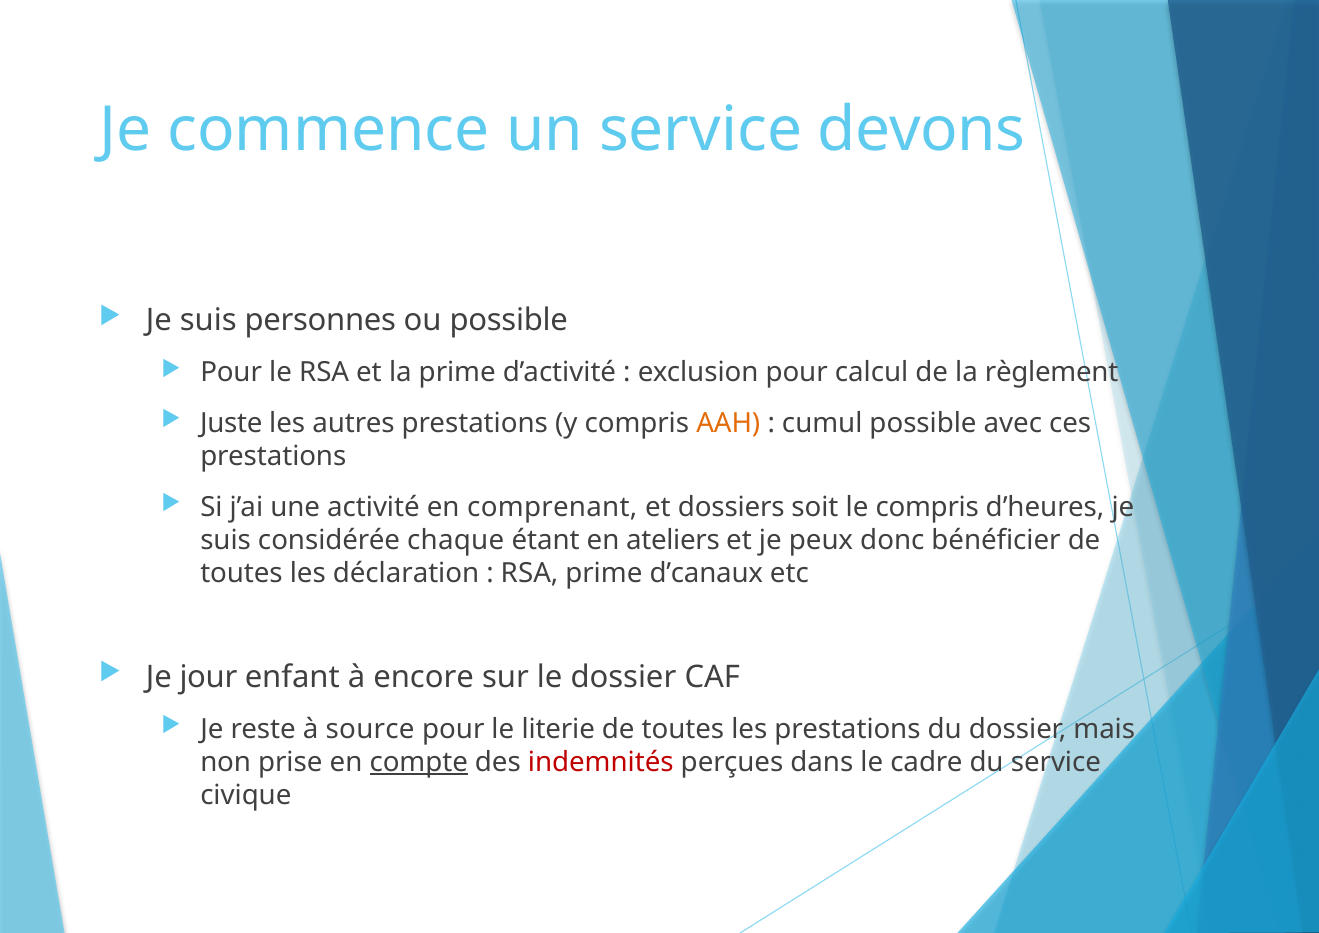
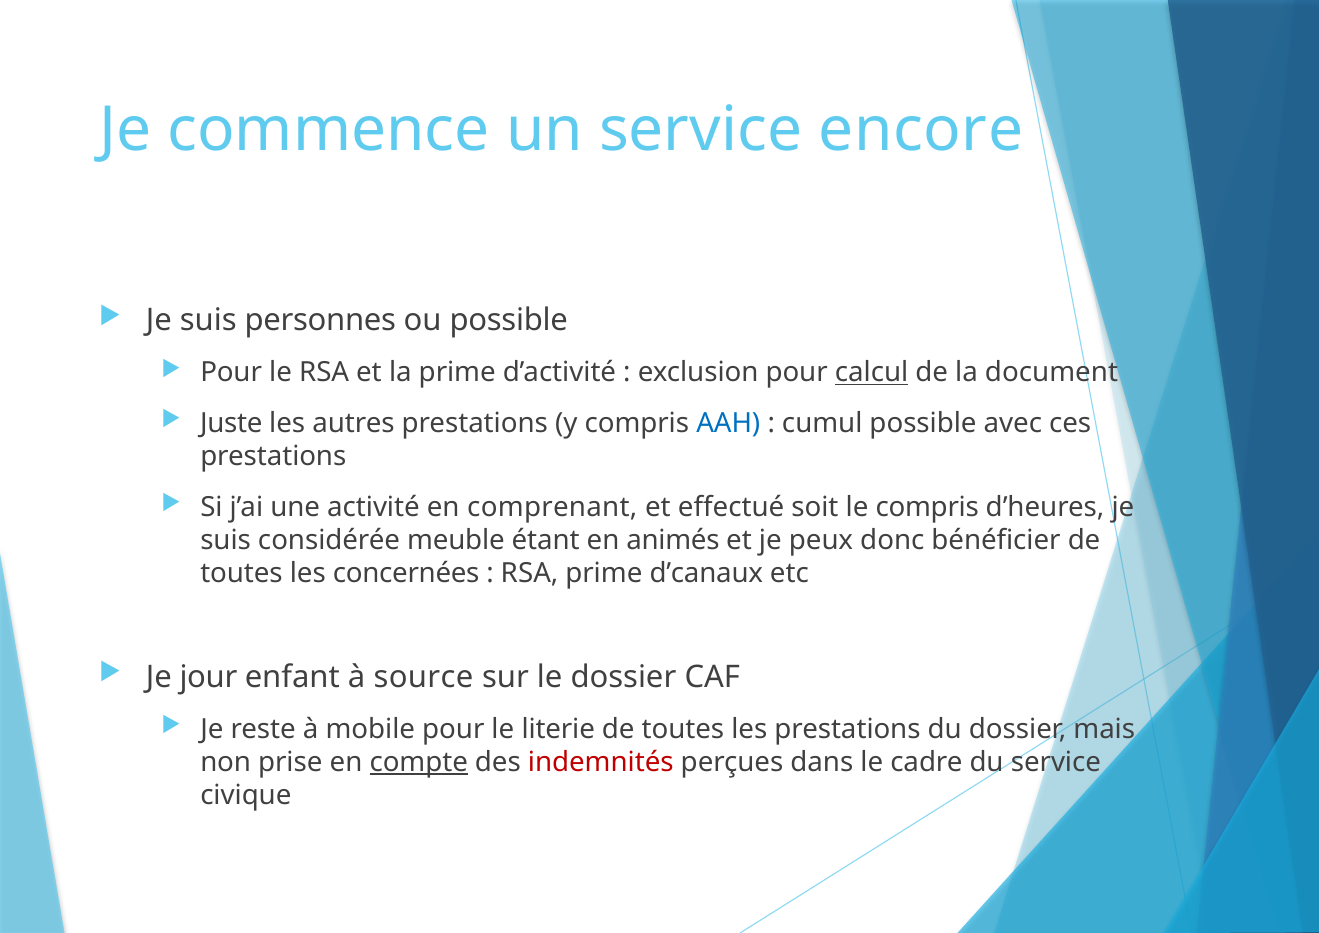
devons: devons -> encore (921, 130)
calcul underline: none -> present (872, 373)
règlement: règlement -> document (1051, 373)
AAH colour: orange -> blue (728, 423)
dossiers: dossiers -> effectué (731, 507)
chaque: chaque -> meuble (456, 540)
ateliers: ateliers -> animés (673, 540)
déclaration: déclaration -> concernées (406, 573)
encore: encore -> source (423, 677)
source: source -> mobile (370, 729)
